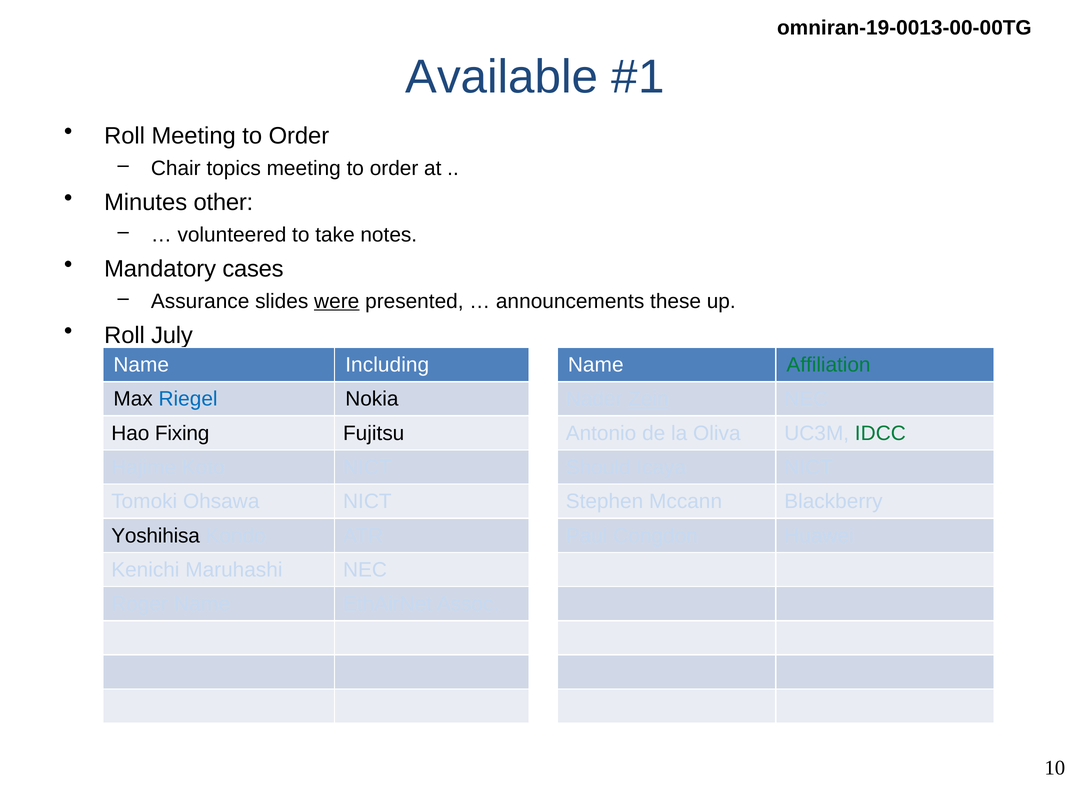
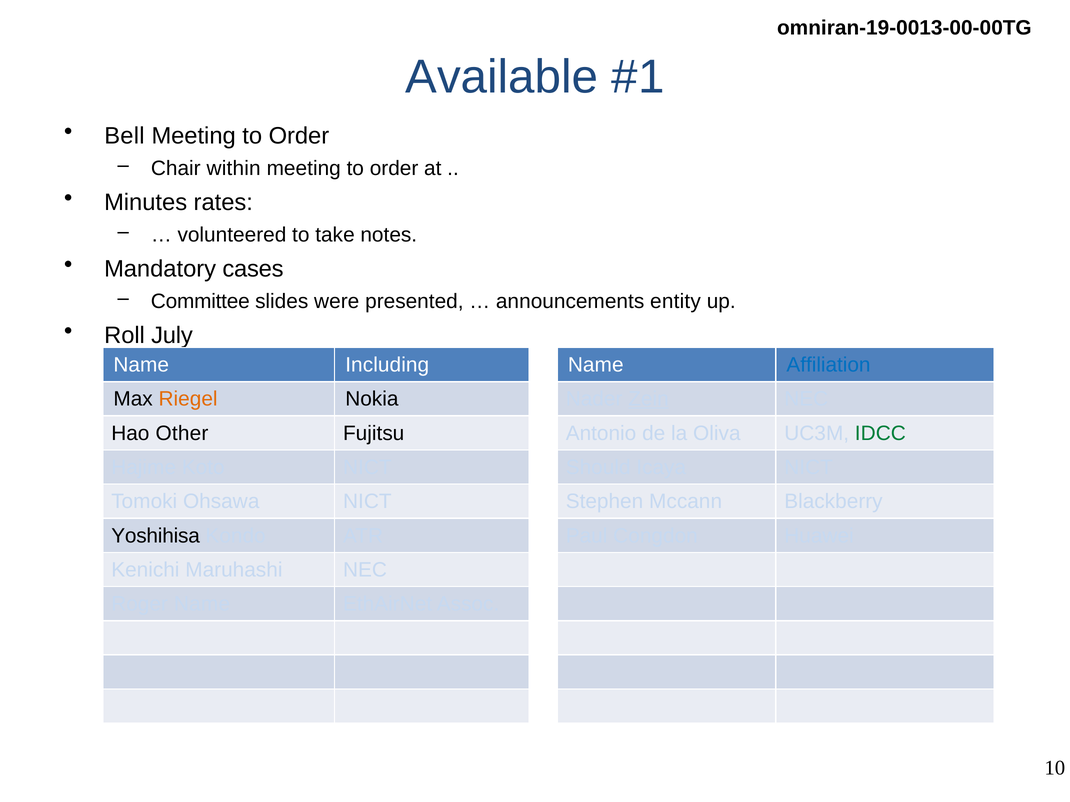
Roll: Roll -> Bell (124, 136)
topics: topics -> within (234, 168)
other: other -> rates (223, 202)
Assurance: Assurance -> Committee (200, 301)
were underline: present -> none (337, 301)
these: these -> entity (675, 301)
Affiliation colour: green -> blue (829, 365)
Riegel colour: blue -> orange (188, 399)
Fixing: Fixing -> Other (182, 434)
